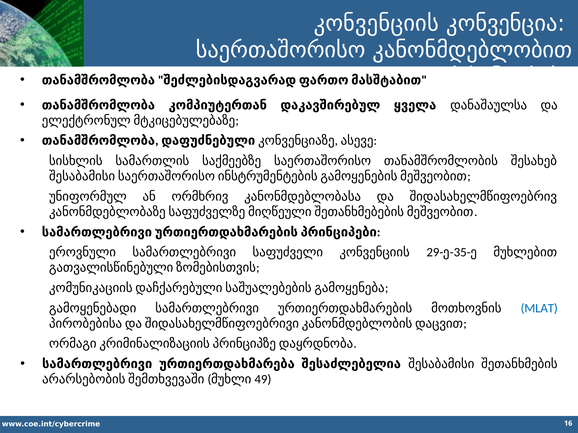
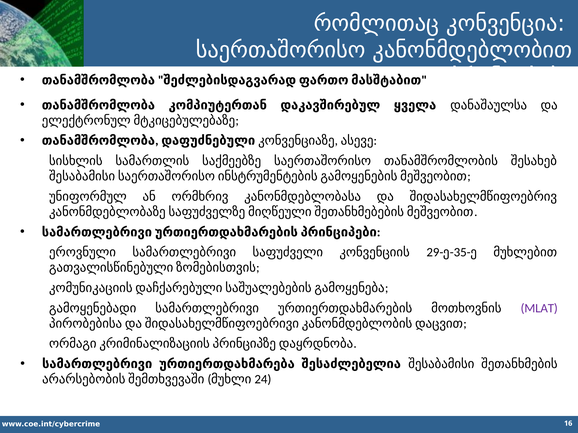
კონვენციის: კონვენციის -> რომლითაც (376, 23)
MLAT colour: blue -> purple (539, 308)
49: 49 -> 24 (263, 380)
